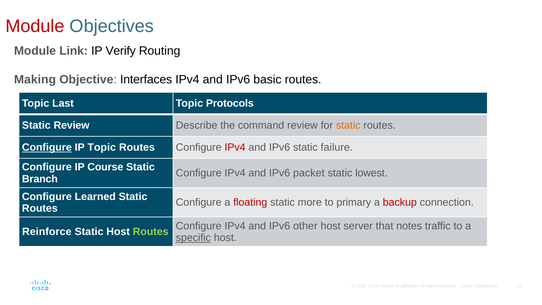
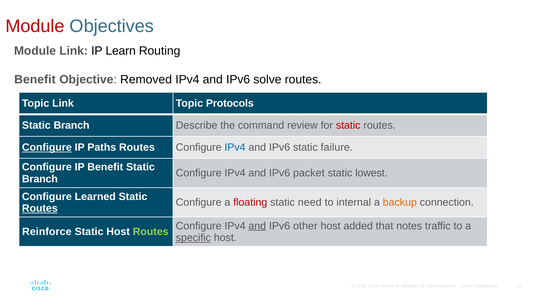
Verify: Verify -> Learn (121, 51)
Making: Making -> Benefit (35, 80)
Interfaces: Interfaces -> Removed (146, 80)
basic: basic -> solve (267, 80)
Topic Last: Last -> Link (63, 103)
Review: Review -> Branch (72, 125)
static colour: orange -> red (348, 125)
IP Topic: Topic -> Paths (102, 147)
IPv4 colour: red -> blue (235, 147)
IP Course: Course -> Benefit (105, 167)
more: more -> need (310, 202)
primary: primary -> internal (354, 202)
backup colour: red -> orange (400, 202)
Routes underline: none -> present (40, 208)
and underline: none -> present (257, 226)
server: server -> added (358, 226)
